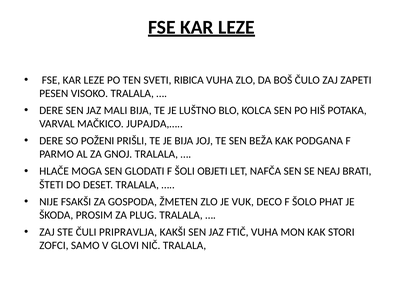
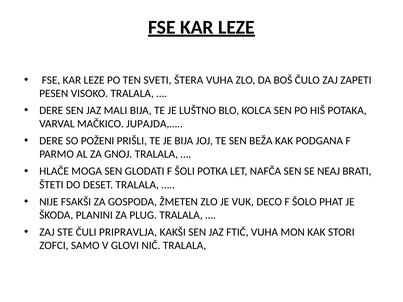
RIBICA: RIBICA -> ŠTERA (189, 80)
OBJETI: OBJETI -> POTKA (212, 171)
PROSIM: PROSIM -> PLANINI (94, 215)
